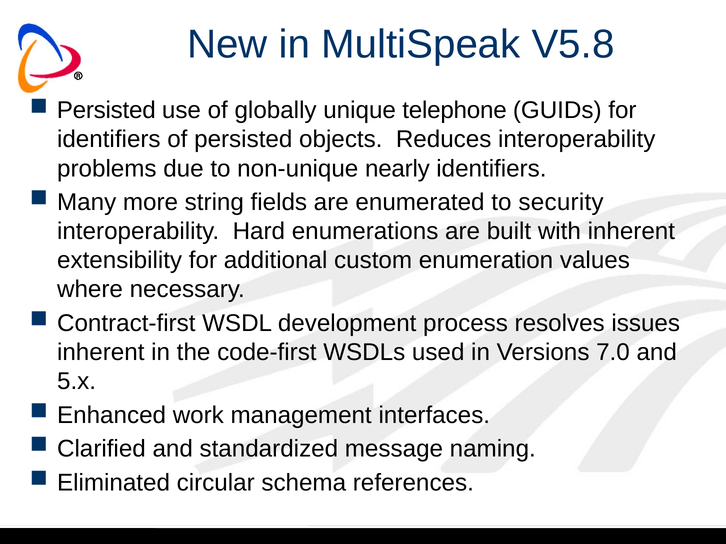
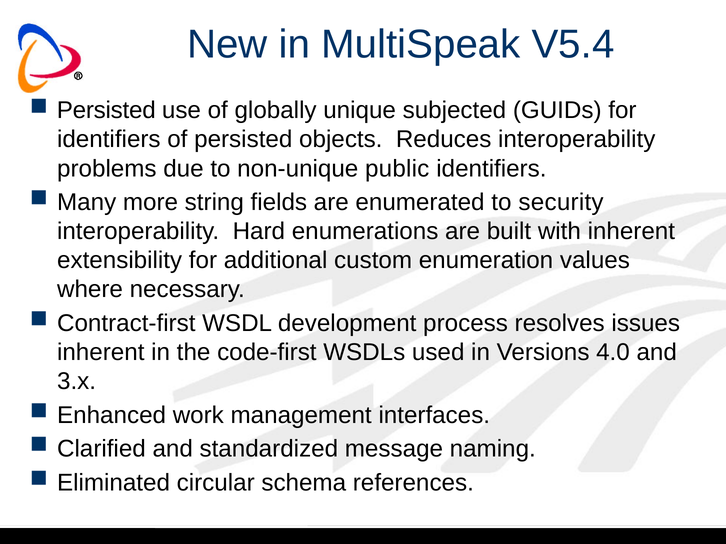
V5.8: V5.8 -> V5.4 (573, 44)
telephone: telephone -> subjected (454, 111)
nearly: nearly -> public (397, 169)
7.0: 7.0 -> 4.0 (613, 353)
5.x: 5.x -> 3.x (77, 382)
